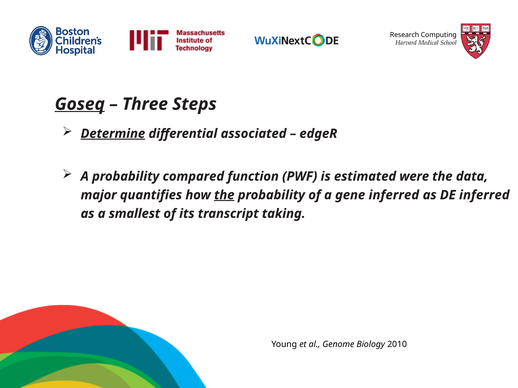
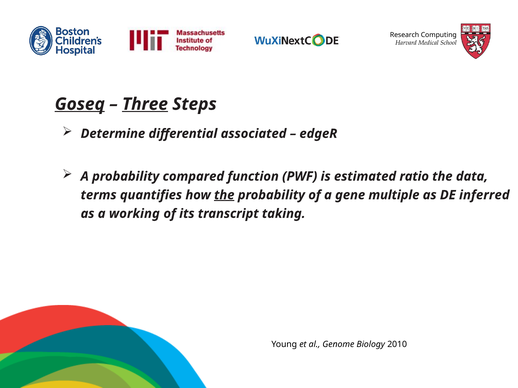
Three underline: none -> present (145, 104)
Determine underline: present -> none (113, 134)
were: were -> ratio (414, 177)
major: major -> terms (99, 195)
gene inferred: inferred -> multiple (394, 195)
smallest: smallest -> working (134, 214)
